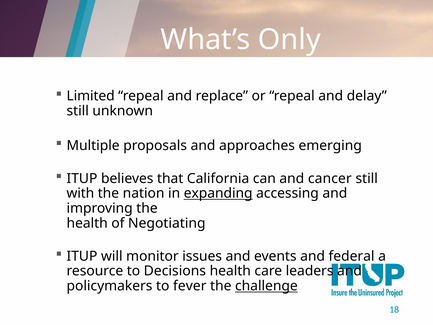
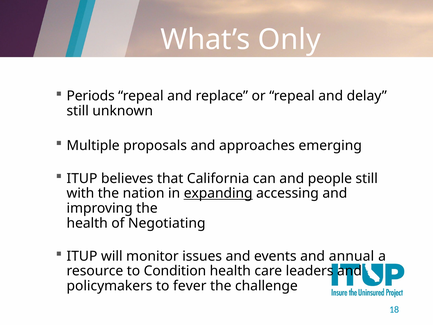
Limited: Limited -> Periods (91, 96)
cancer: cancer -> people (330, 178)
federal: federal -> annual (352, 256)
Decisions: Decisions -> Condition (175, 271)
challenge underline: present -> none (266, 286)
